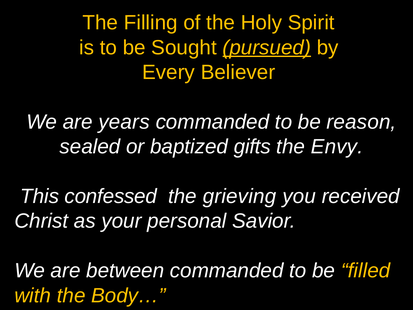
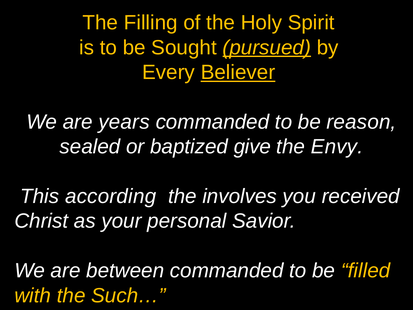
Believer underline: none -> present (238, 72)
gifts: gifts -> give (252, 147)
confessed: confessed -> according (111, 196)
grieving: grieving -> involves (240, 196)
Body…: Body… -> Such… (128, 295)
